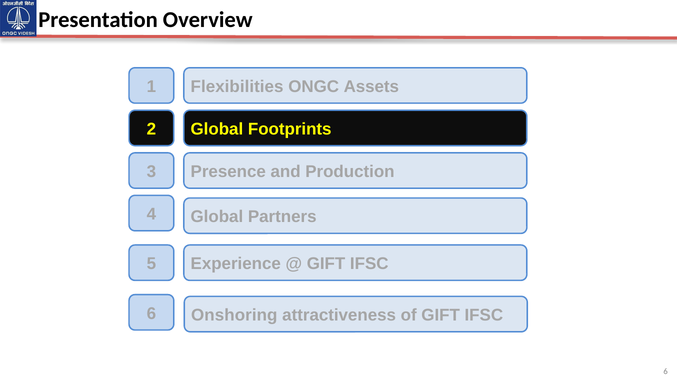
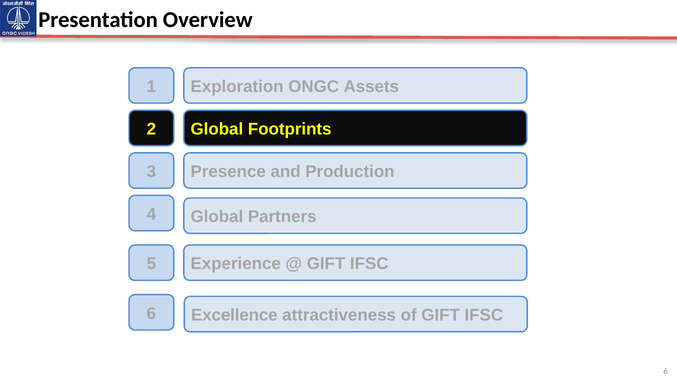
Flexibilities: Flexibilities -> Exploration (237, 87)
Onshoring: Onshoring -> Excellence (234, 315)
